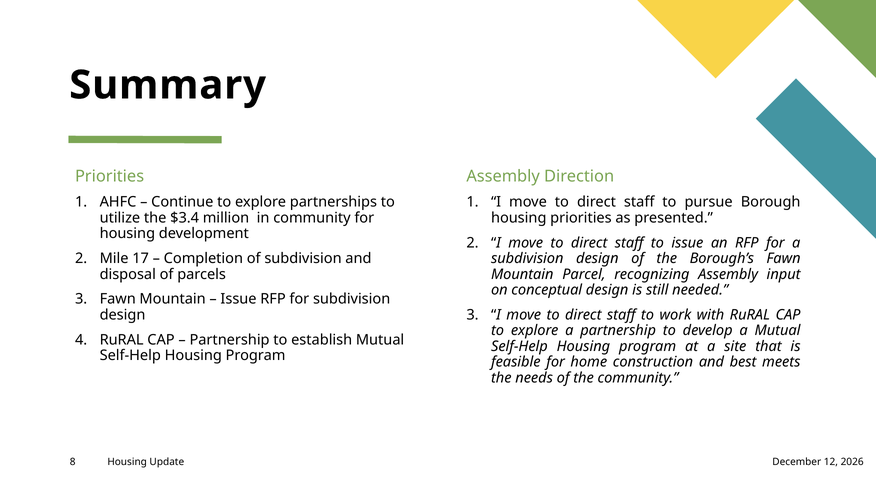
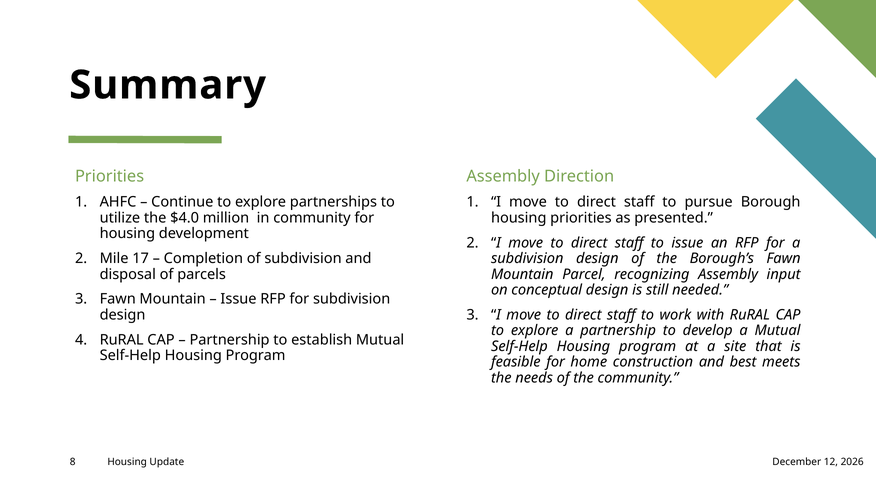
$3.4: $3.4 -> $4.0 (185, 218)
